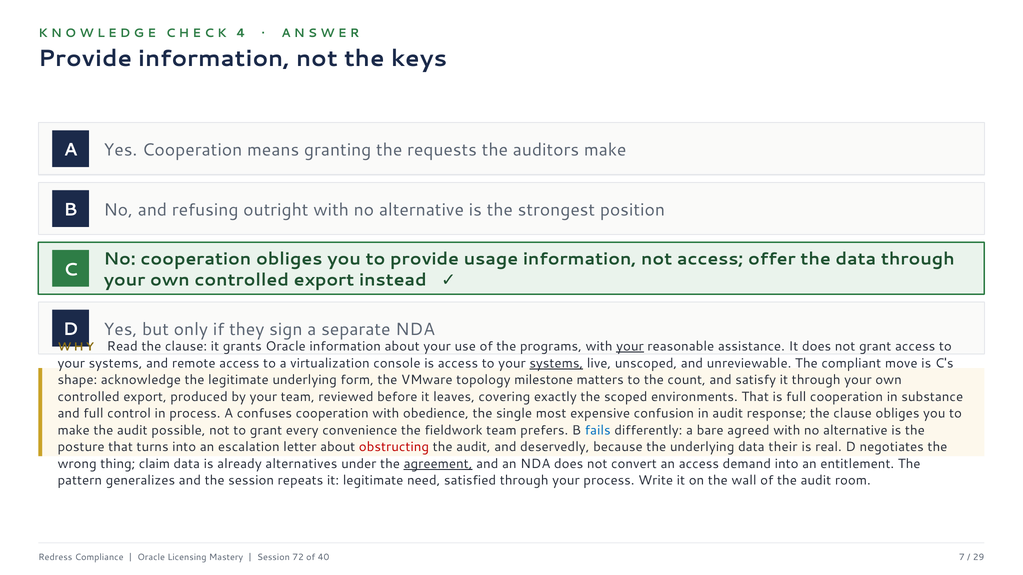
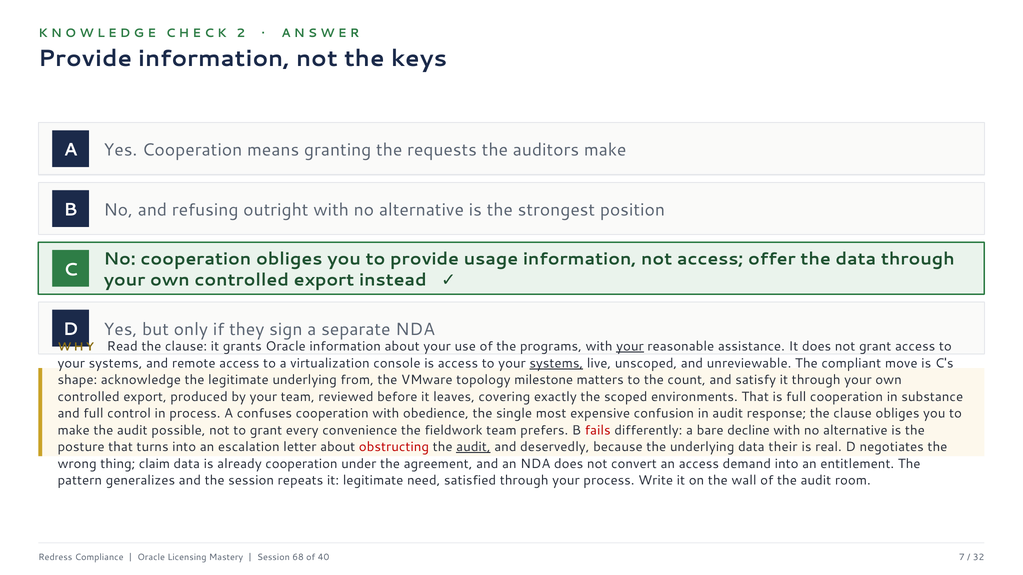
4: 4 -> 2 (241, 33)
form: form -> from (357, 380)
fails colour: blue -> red (598, 430)
agreed: agreed -> decline (748, 430)
audit underline: none -> present (473, 447)
already alternatives: alternatives -> cooperation (301, 464)
agreement underline: present -> none (438, 464)
72: 72 -> 68 (298, 558)
29: 29 -> 32 (979, 558)
